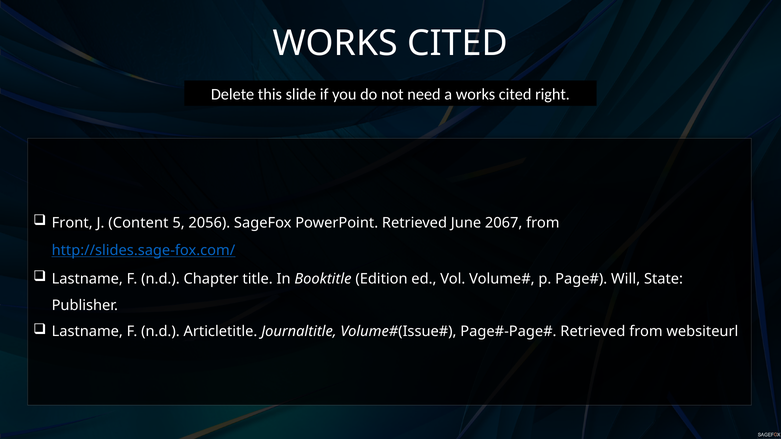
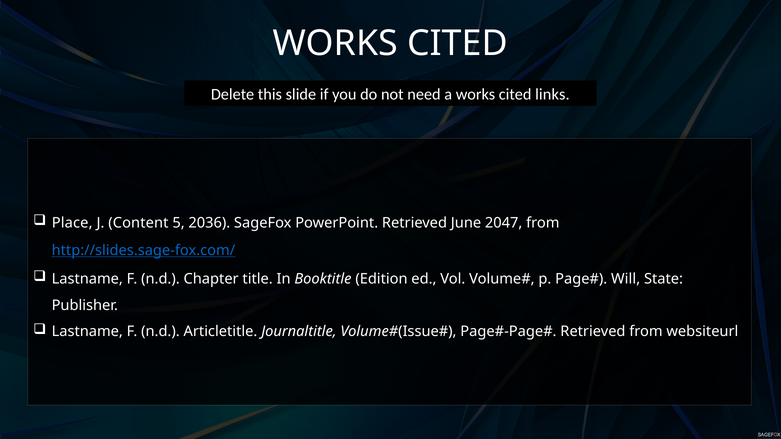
right: right -> links (552, 94)
Front: Front -> Place (72, 223)
2056: 2056 -> 2036 (209, 223)
2067: 2067 -> 2047 (504, 223)
